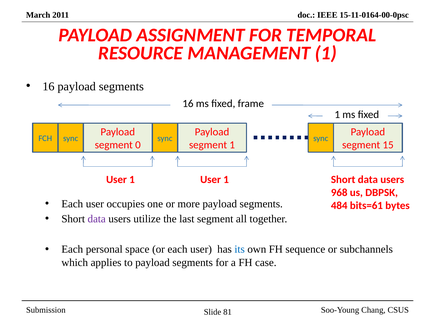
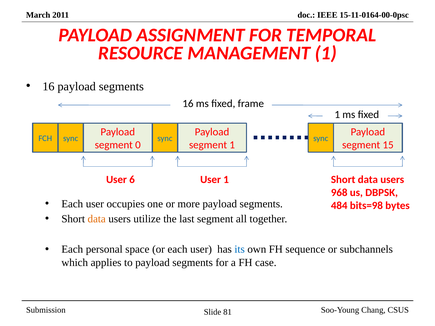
1: 1 -> 6 (132, 180)
bits=61: bits=61 -> bits=98 (366, 206)
data colour: purple -> orange (97, 219)
